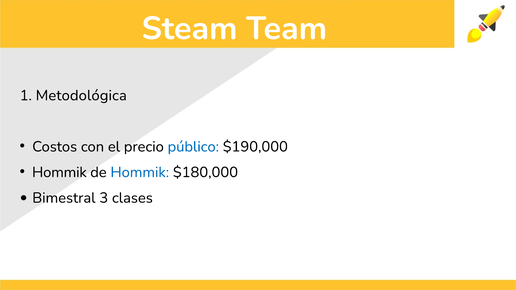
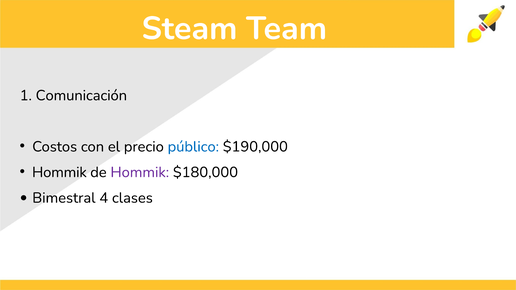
Metodológica: Metodológica -> Comunicación (81, 95)
Hommik colour: blue -> purple (140, 172)
3: 3 -> 4 (104, 198)
